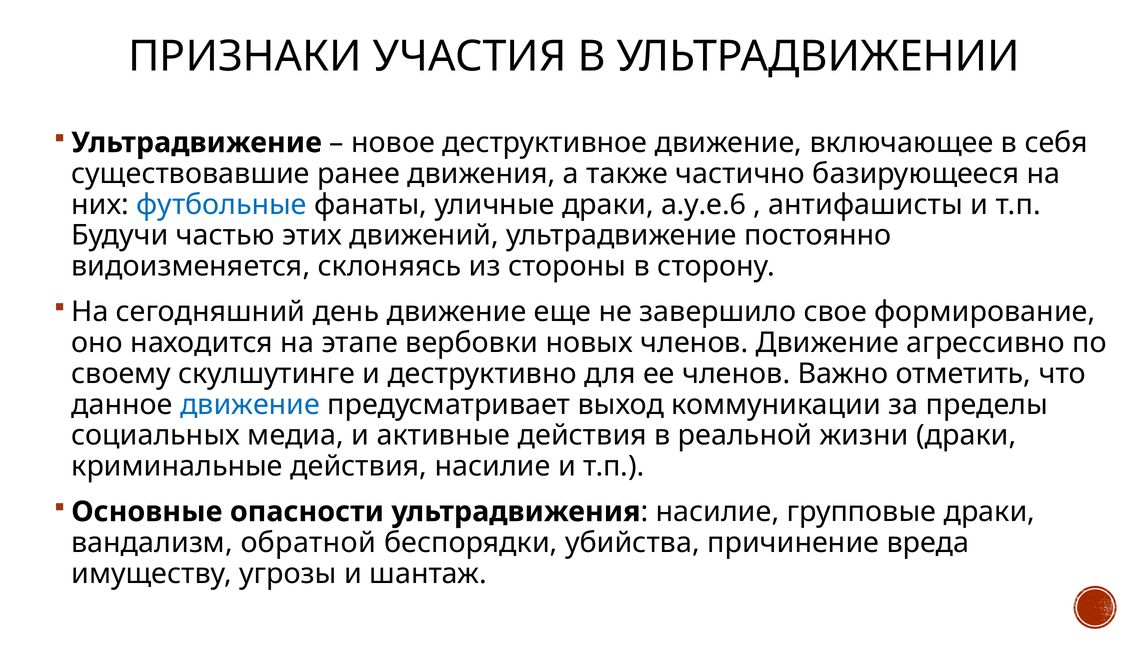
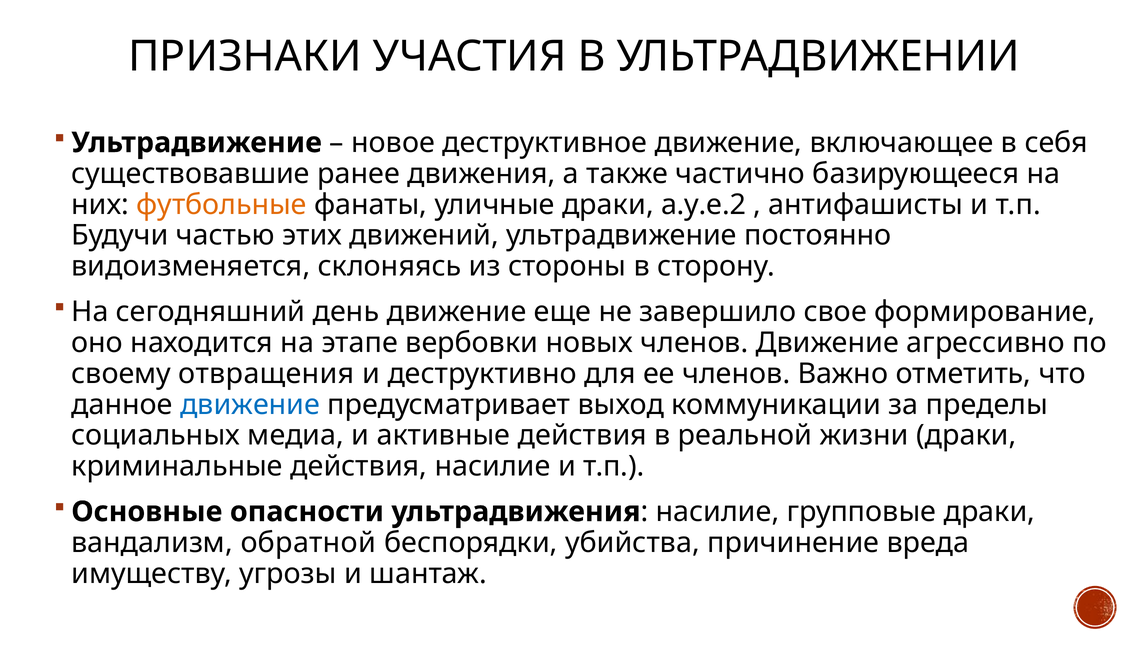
футбольные colour: blue -> orange (222, 205)
а.у.е.6: а.у.е.6 -> а.у.е.2 (704, 205)
скулшутинге: скулшутинге -> отвращения (266, 374)
